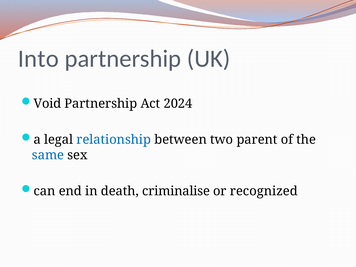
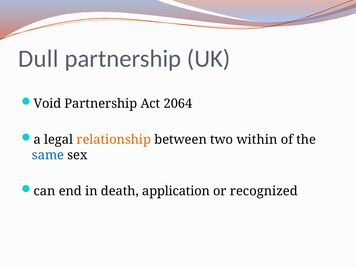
Into: Into -> Dull (38, 59)
2024: 2024 -> 2064 (178, 104)
relationship colour: blue -> orange (114, 140)
parent: parent -> within (257, 140)
criminalise: criminalise -> application (176, 191)
